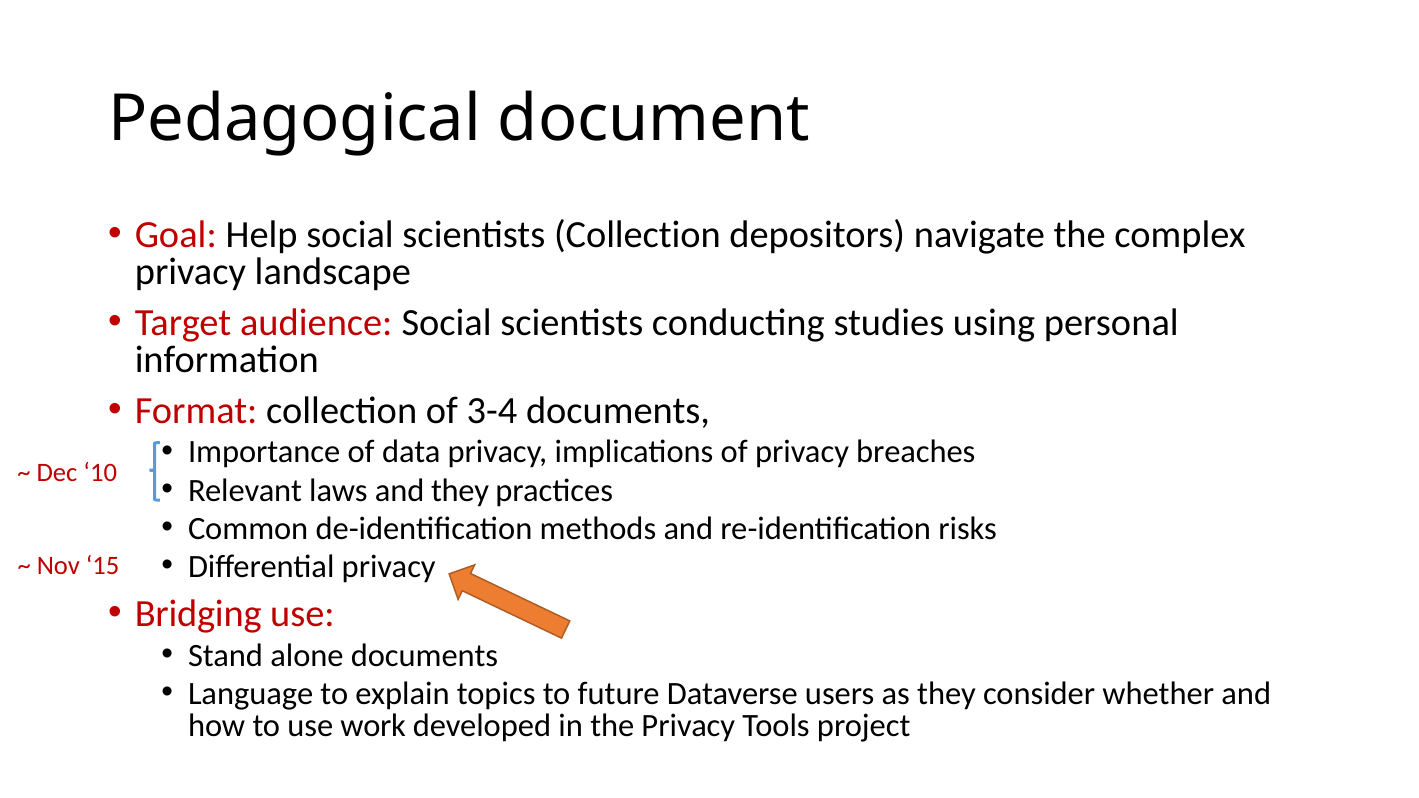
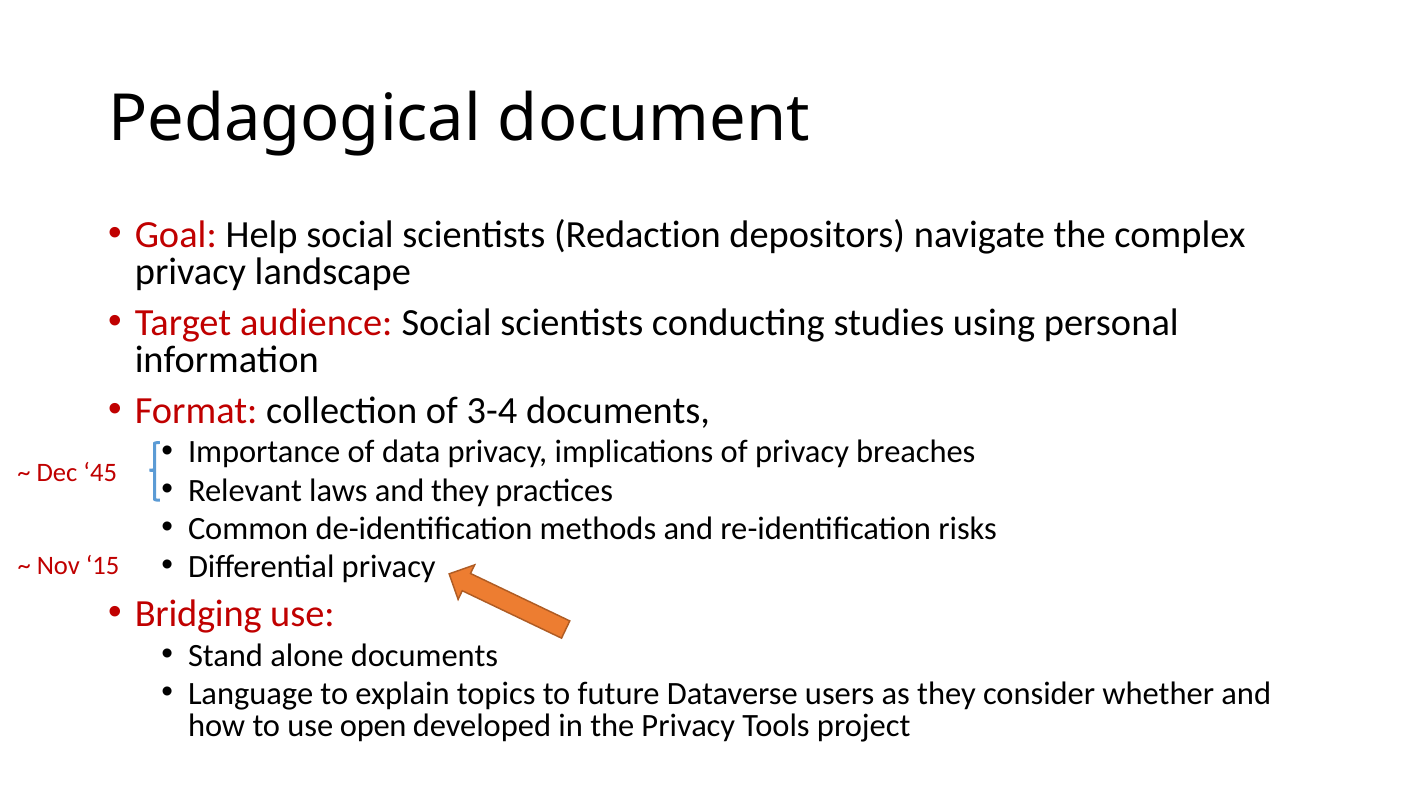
scientists Collection: Collection -> Redaction (637, 235)
10: 10 -> 45 (100, 473)
work: work -> open (373, 725)
